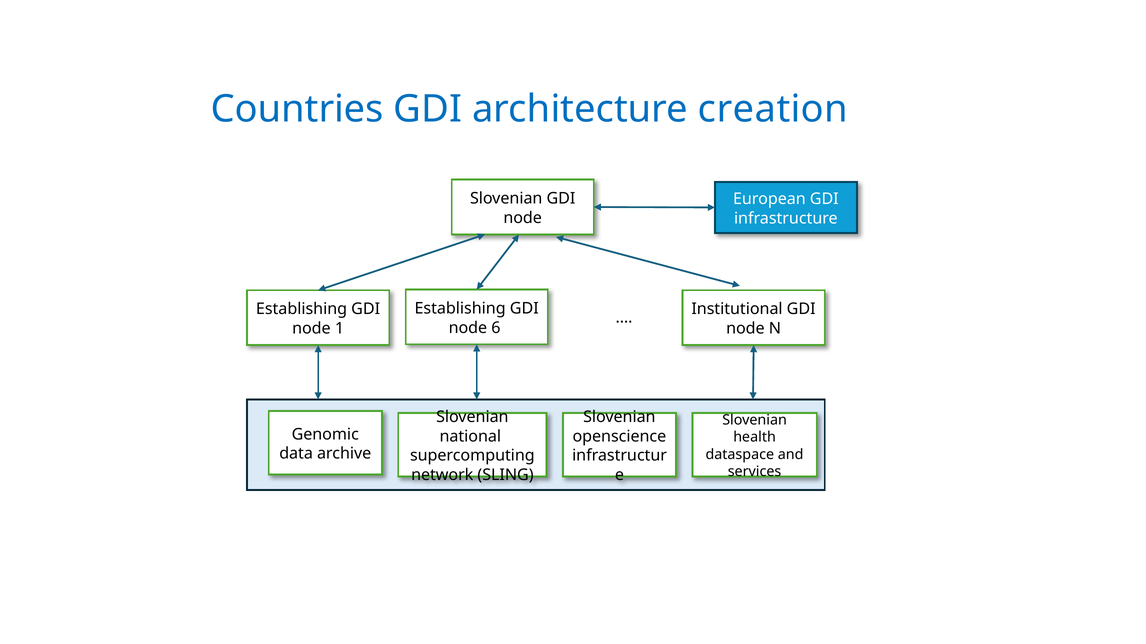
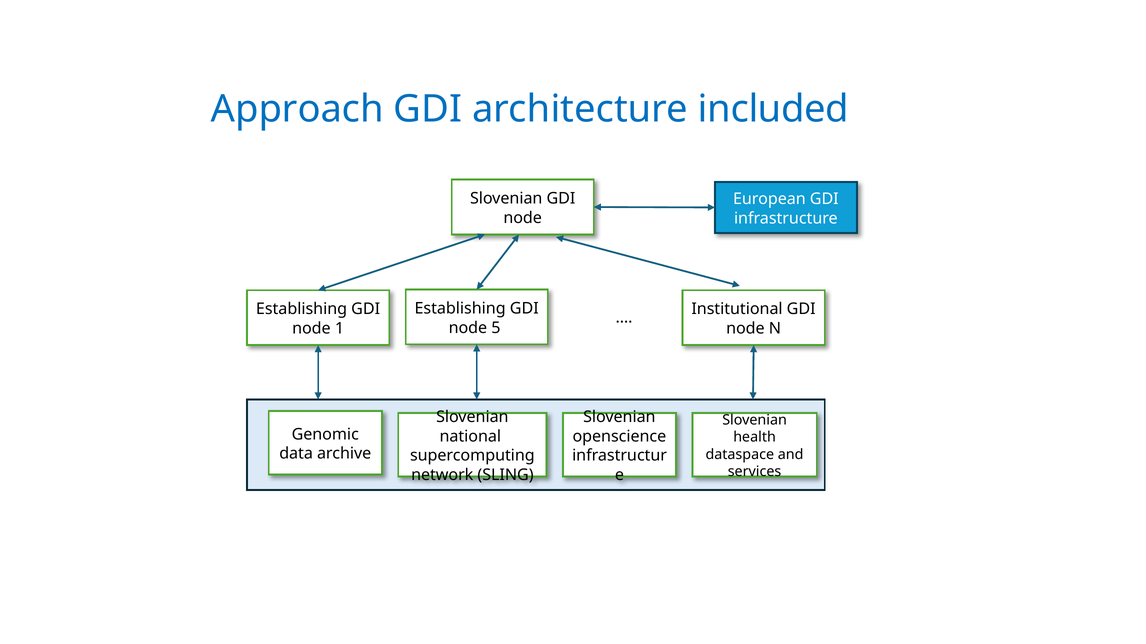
Countries: Countries -> Approach (297, 109)
creation: creation -> included (773, 109)
6: 6 -> 5 (496, 328)
